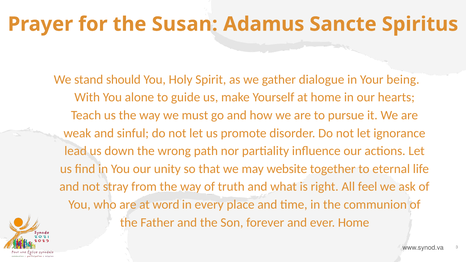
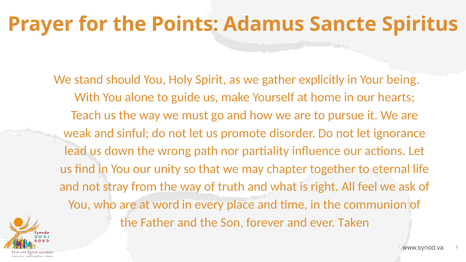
Susan: Susan -> Points (185, 24)
dialogue: dialogue -> explicitly (322, 79)
website: website -> chapter (287, 169)
ever Home: Home -> Taken (354, 223)
